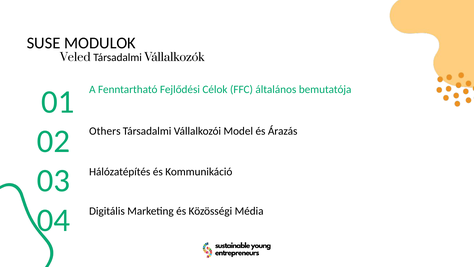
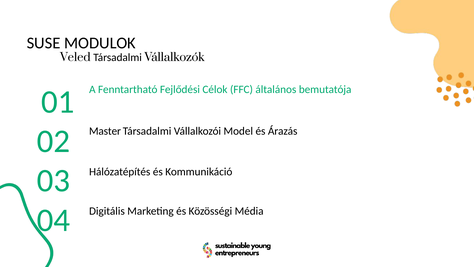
Others: Others -> Master (105, 131)
